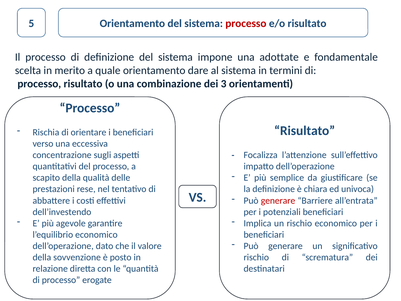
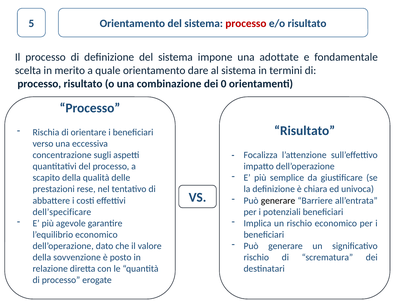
3: 3 -> 0 (224, 84)
generare colour: red -> black (278, 200)
dell’investendo: dell’investendo -> dell’specificare (62, 212)
